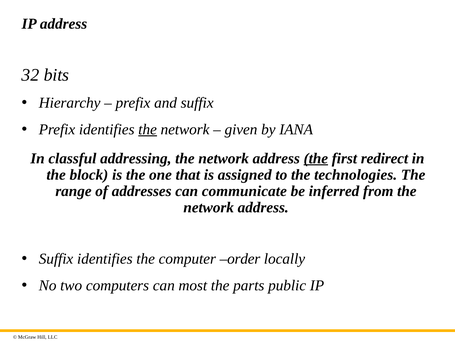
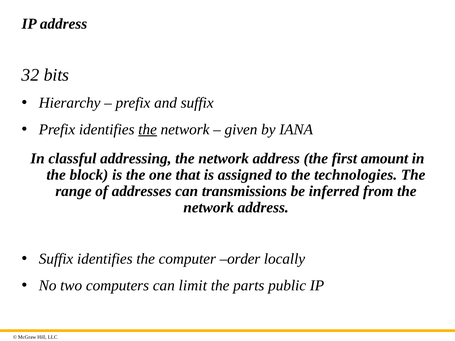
the underline: present -> none (316, 158)
redirect: redirect -> amount (385, 158)
communicate: communicate -> transmissions (244, 191)
most: most -> limit (193, 286)
